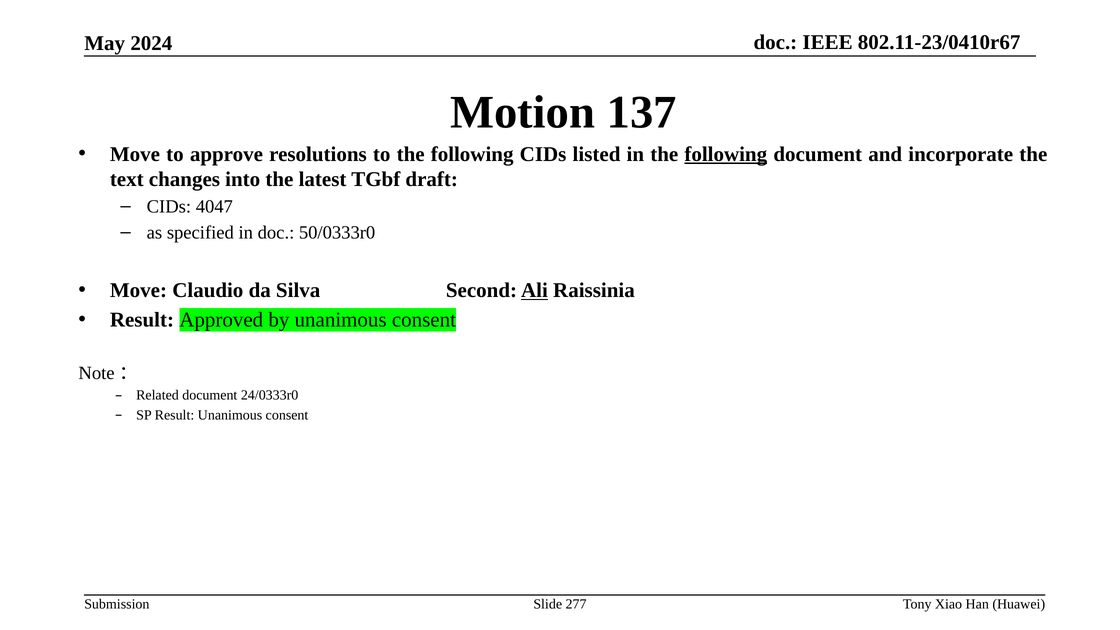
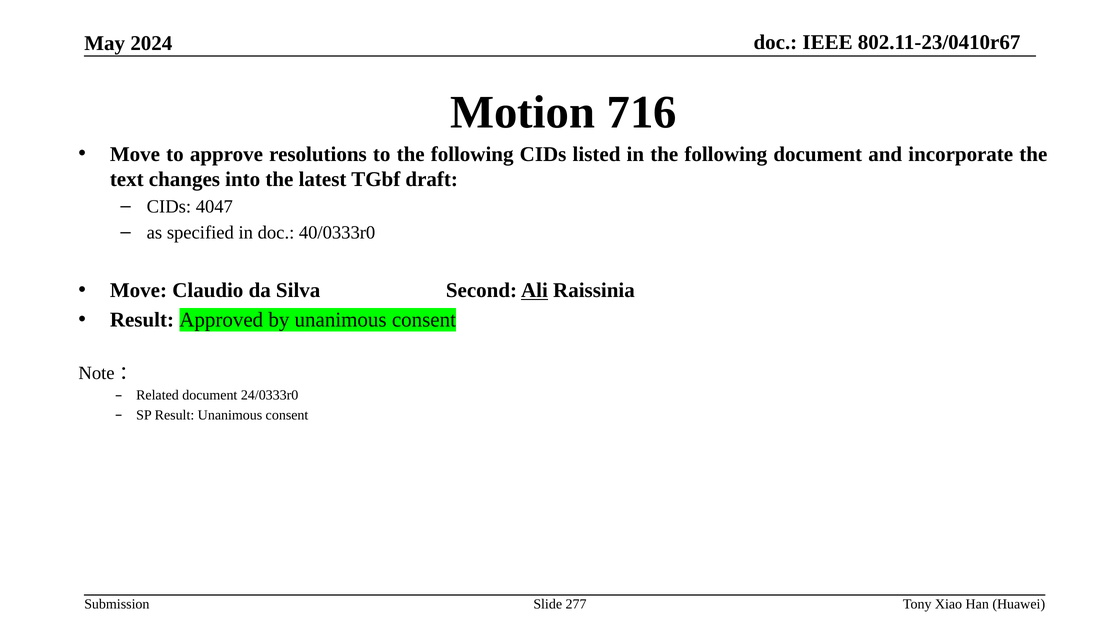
137: 137 -> 716 (642, 112)
following underline: present -> none (726, 154)
50/0333r0: 50/0333r0 -> 40/0333r0 (337, 233)
